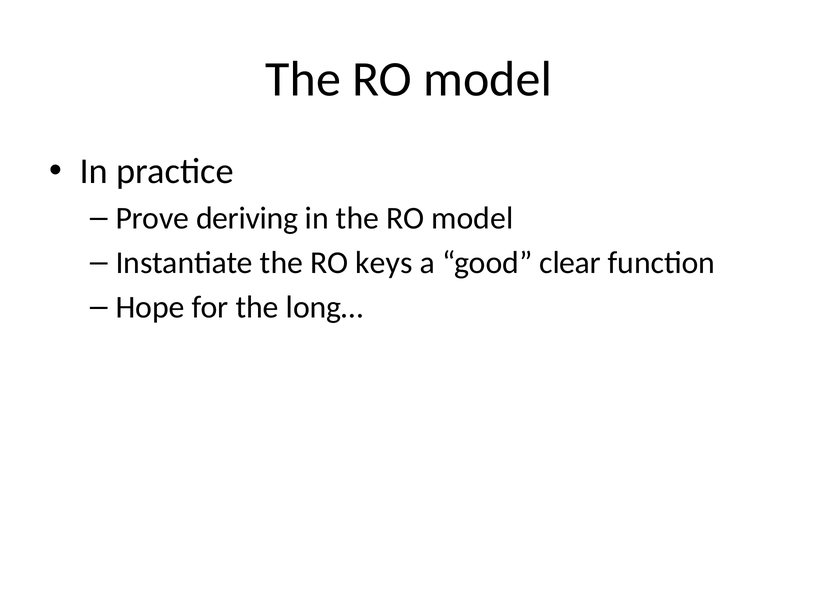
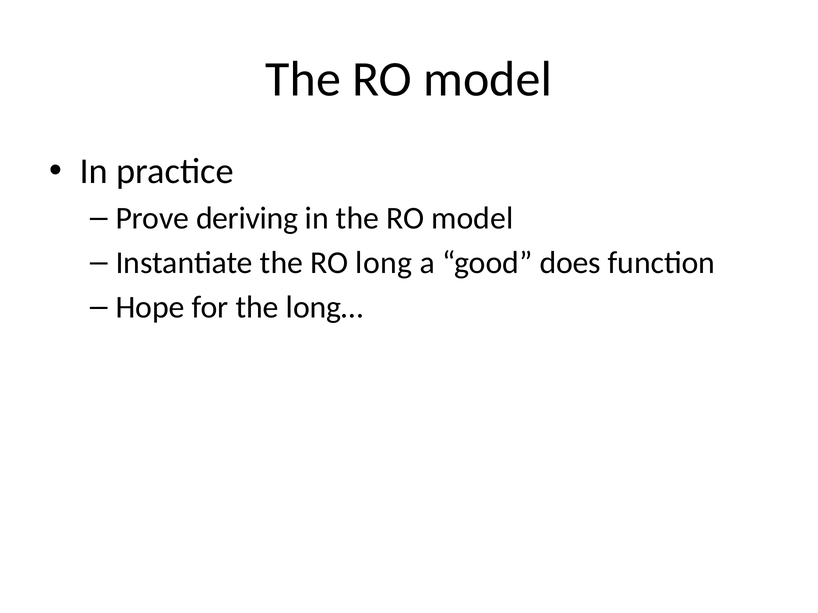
keys: keys -> long (384, 263)
clear: clear -> does (570, 263)
